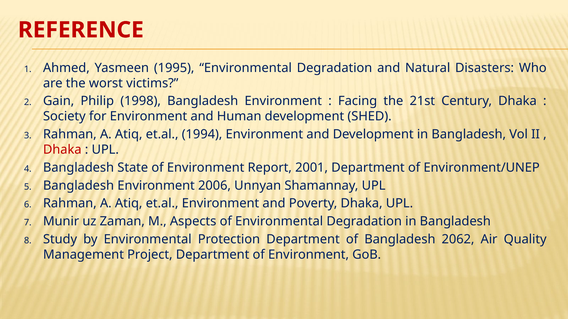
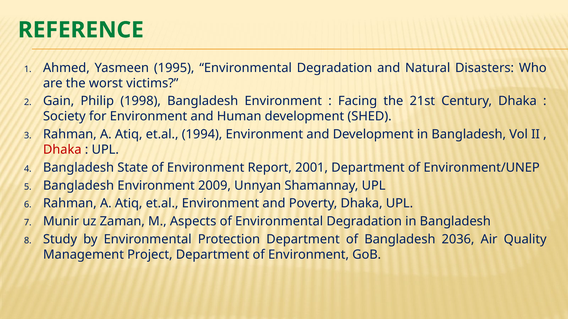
REFERENCE colour: red -> green (81, 30)
2006: 2006 -> 2009 (215, 186)
2062: 2062 -> 2036 (458, 240)
